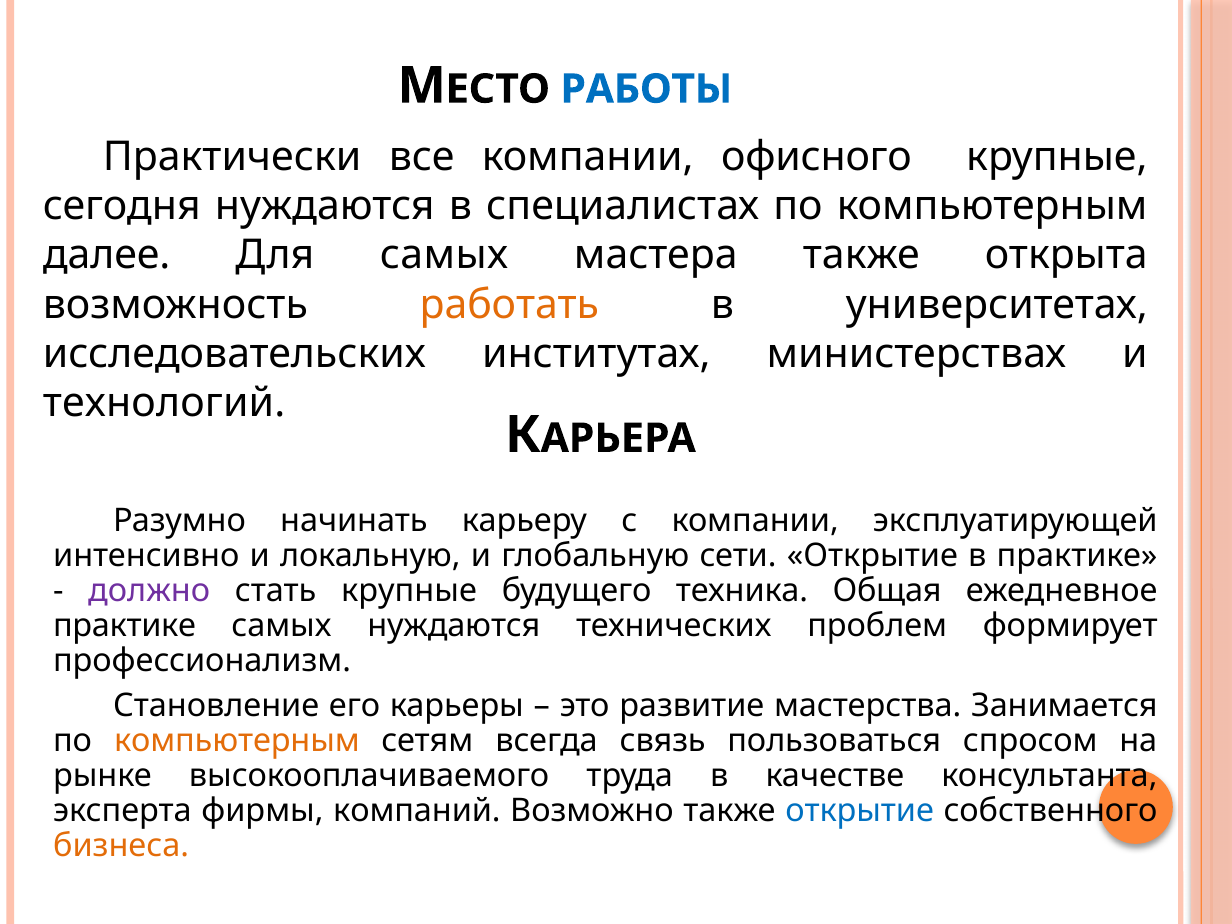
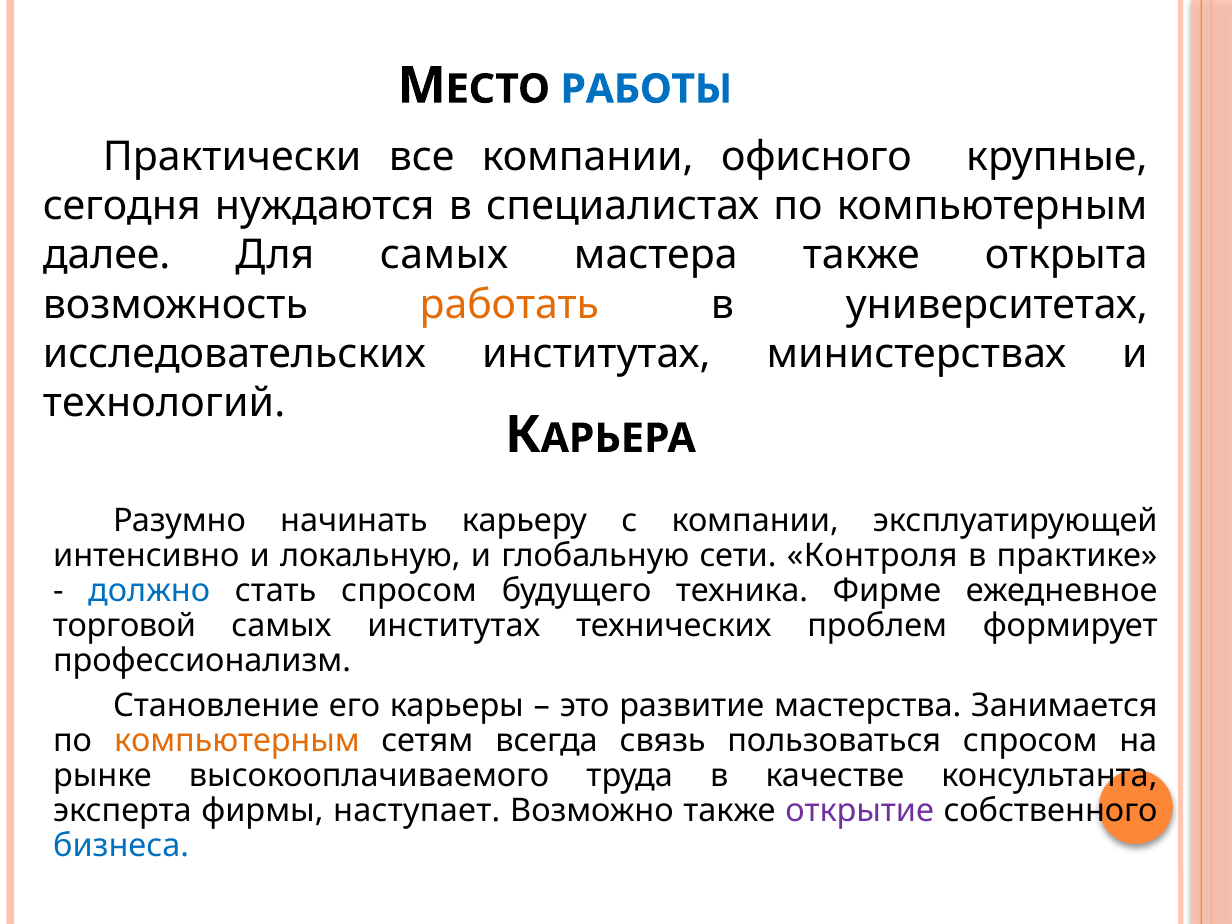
сети Открытие: Открытие -> Контроля (872, 556)
должно colour: purple -> blue (149, 591)
стать крупные: крупные -> спросом (409, 591)
Общая: Общая -> Фирме (887, 591)
практике: практике -> торговой (125, 626)
самых нуждаются: нуждаются -> институтах (454, 626)
компаний: компаний -> наступает (417, 811)
открытие colour: blue -> purple (860, 811)
бизнеса colour: orange -> blue (121, 846)
